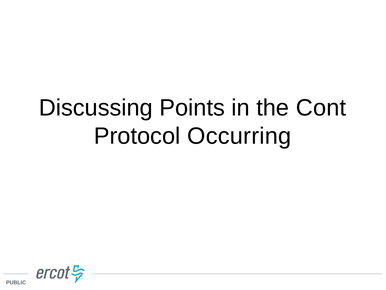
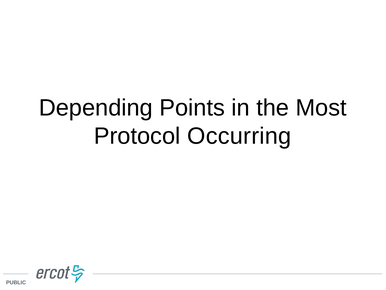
Discussing: Discussing -> Depending (96, 108)
Cont: Cont -> Most (321, 108)
